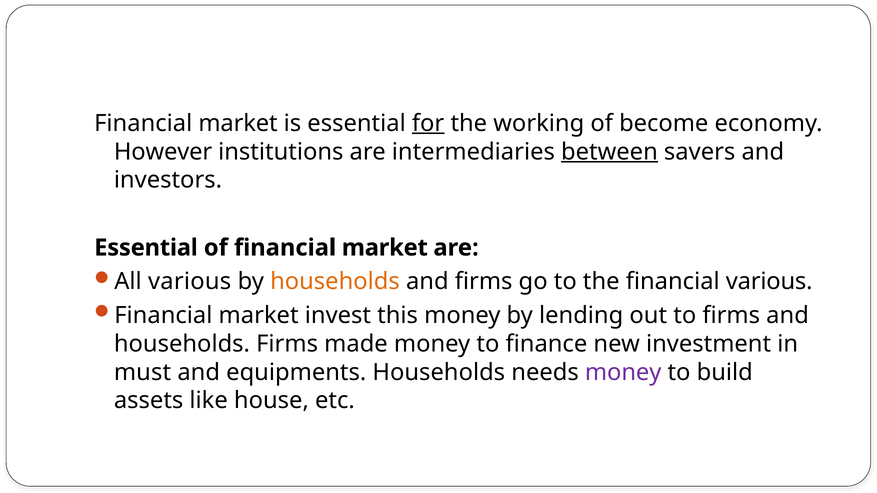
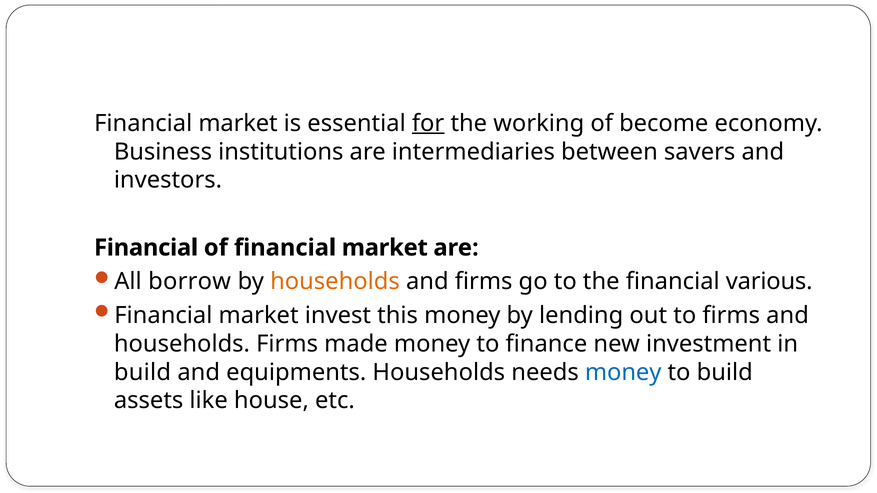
However: However -> Business (163, 152)
between underline: present -> none (609, 152)
Essential: Essential -> Financial (146, 248)
All various: various -> borrow (190, 282)
must: must -> build (142, 372)
money colour: purple -> blue (623, 372)
